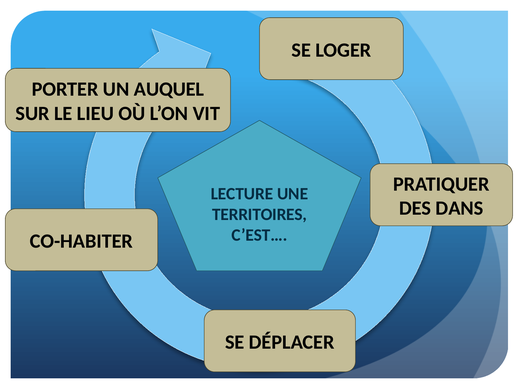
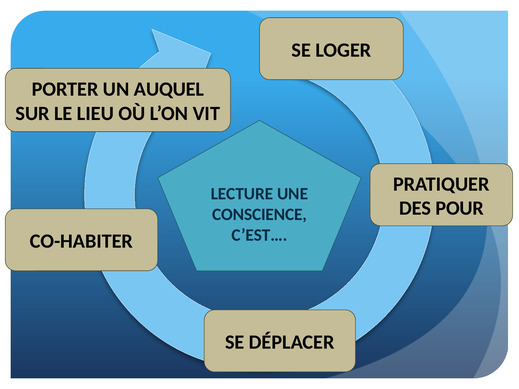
DANS: DANS -> POUR (460, 208)
TERRITOIRES: TERRITOIRES -> CONSCIENCE (260, 215)
